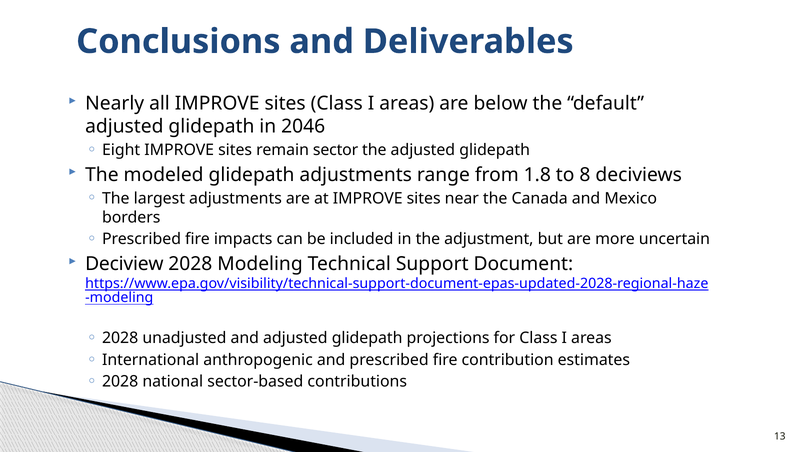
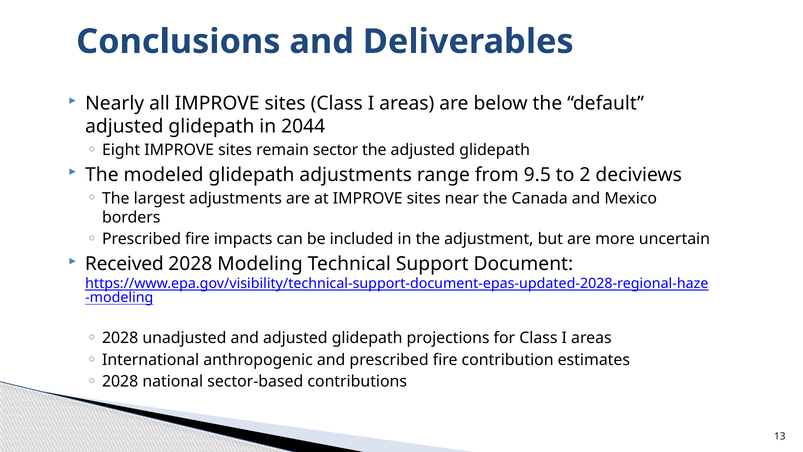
2046: 2046 -> 2044 (303, 126)
1.8: 1.8 -> 9.5 (537, 175)
8: 8 -> 2 (585, 175)
Deciview: Deciview -> Received (124, 264)
